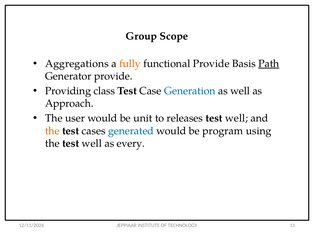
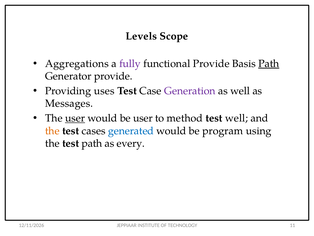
Group: Group -> Levels (141, 36)
fully colour: orange -> purple (130, 64)
class: class -> uses (104, 91)
Generation colour: blue -> purple (190, 91)
Approach: Approach -> Messages (69, 103)
user underline: none -> present (75, 118)
be unit: unit -> user (143, 118)
releases: releases -> method (185, 118)
the test well: well -> path (92, 143)
